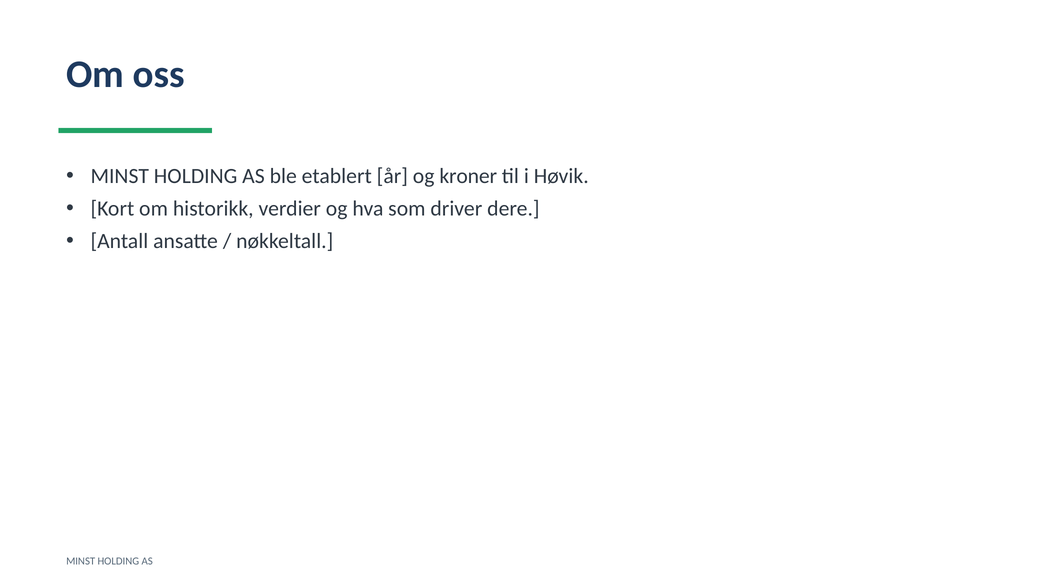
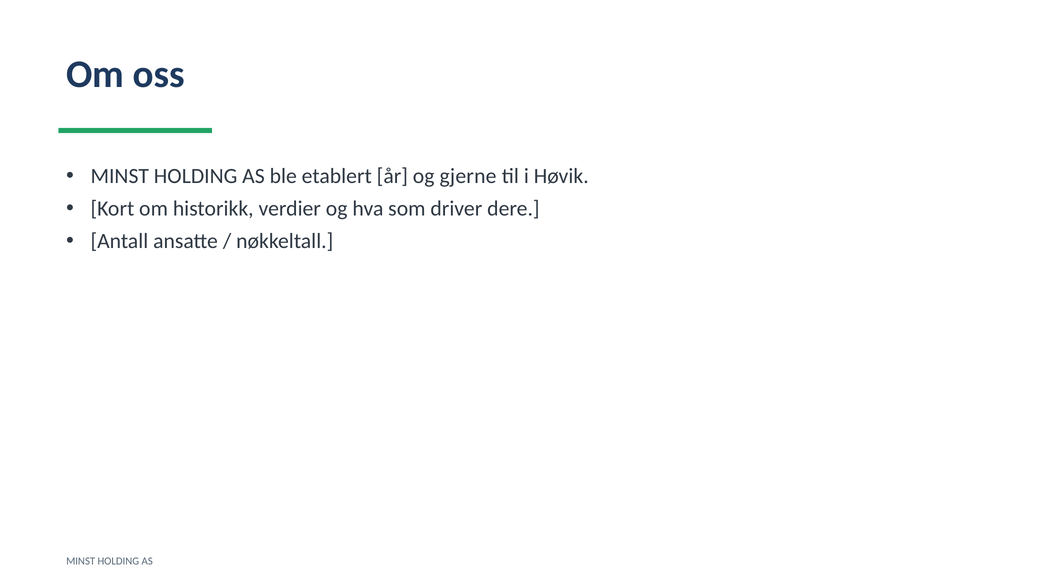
kroner: kroner -> gjerne (468, 176)
